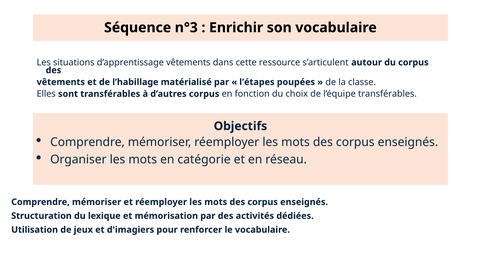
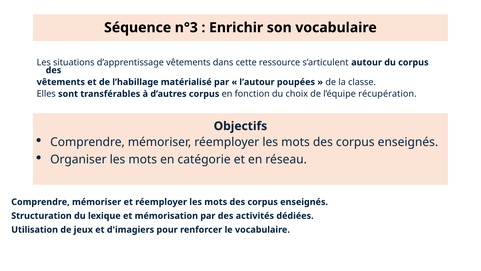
l’étapes: l’étapes -> l’autour (257, 82)
l’équipe transférables: transférables -> récupération (387, 94)
